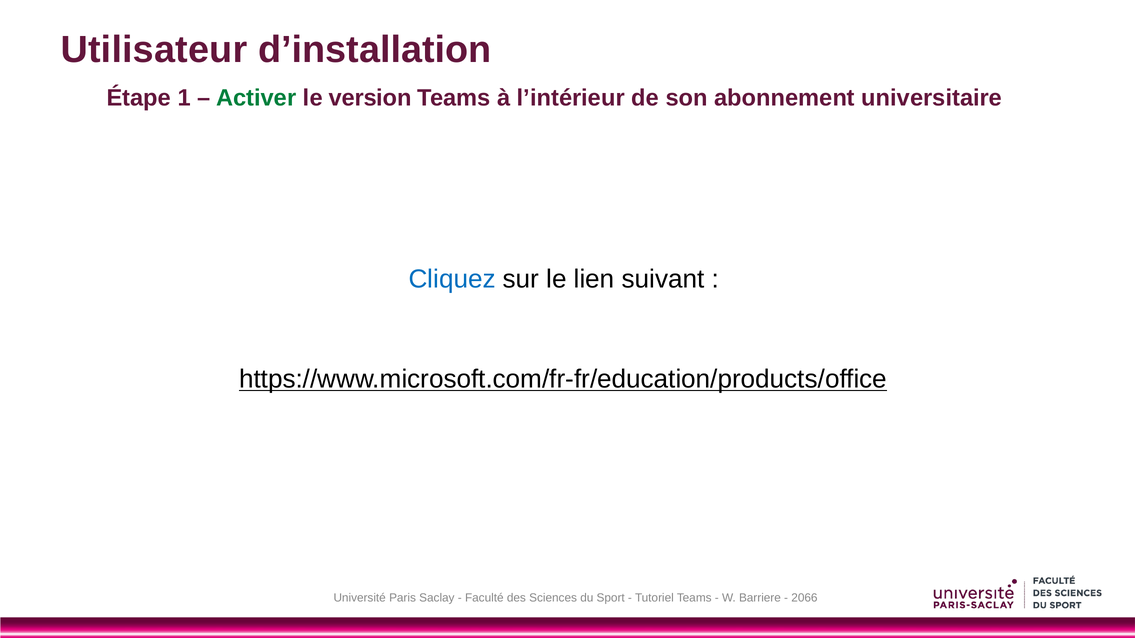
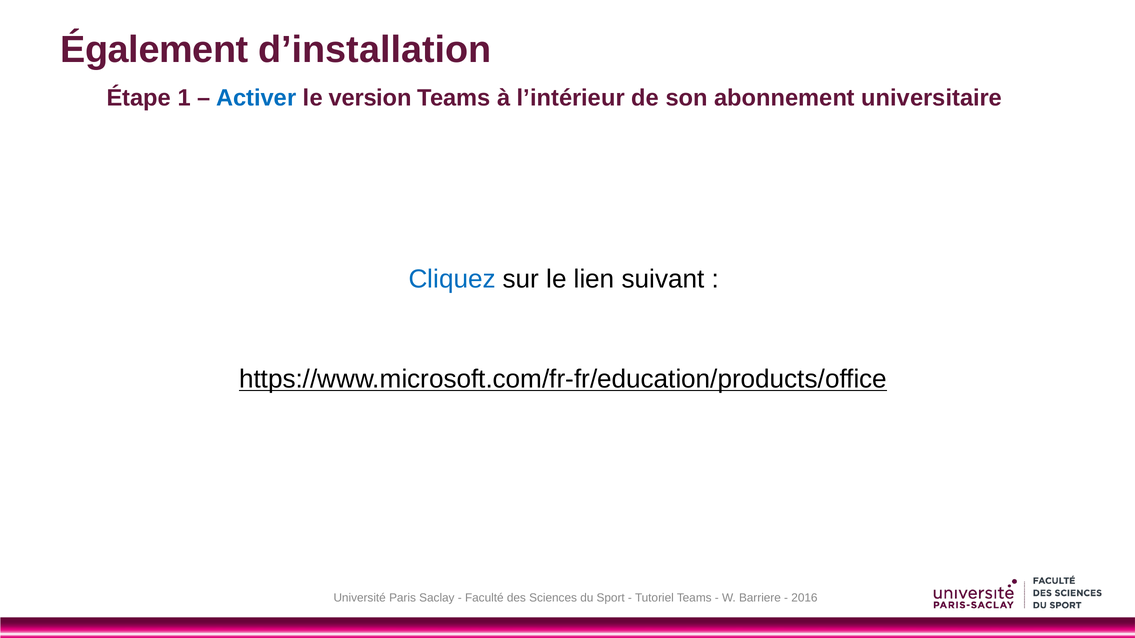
Utilisateur: Utilisateur -> Également (154, 50)
Activer colour: green -> blue (256, 98)
2066: 2066 -> 2016 (804, 598)
